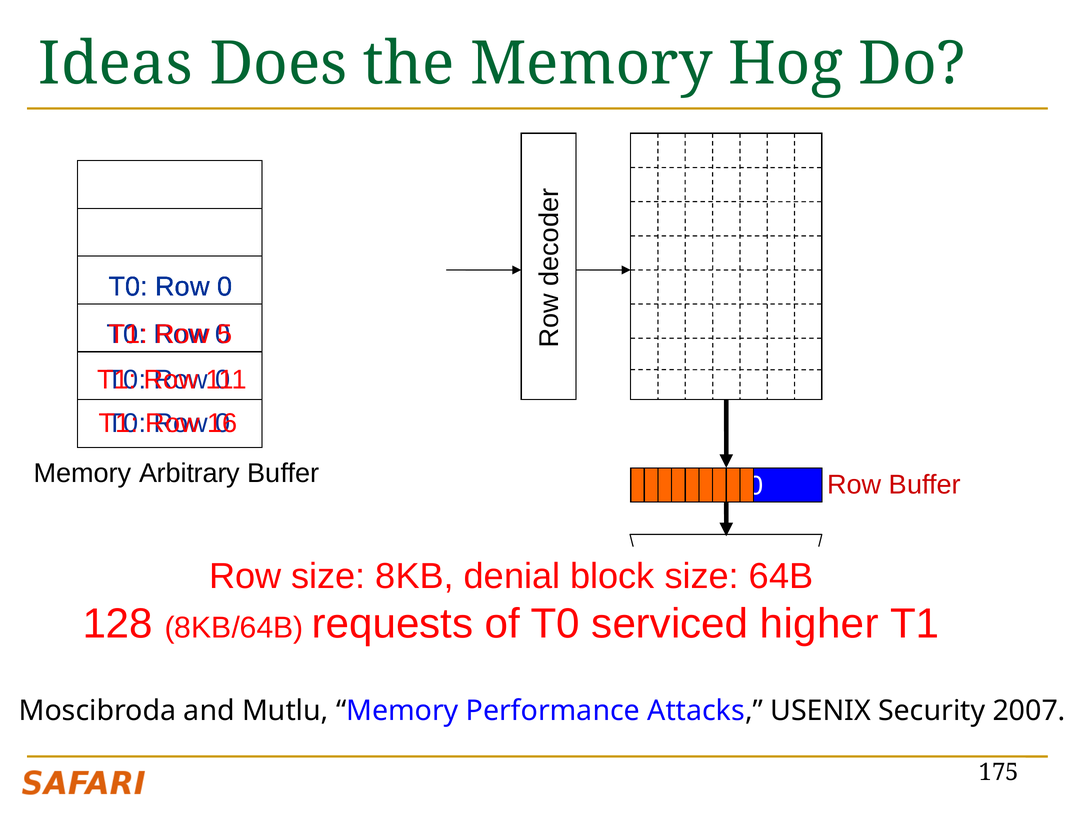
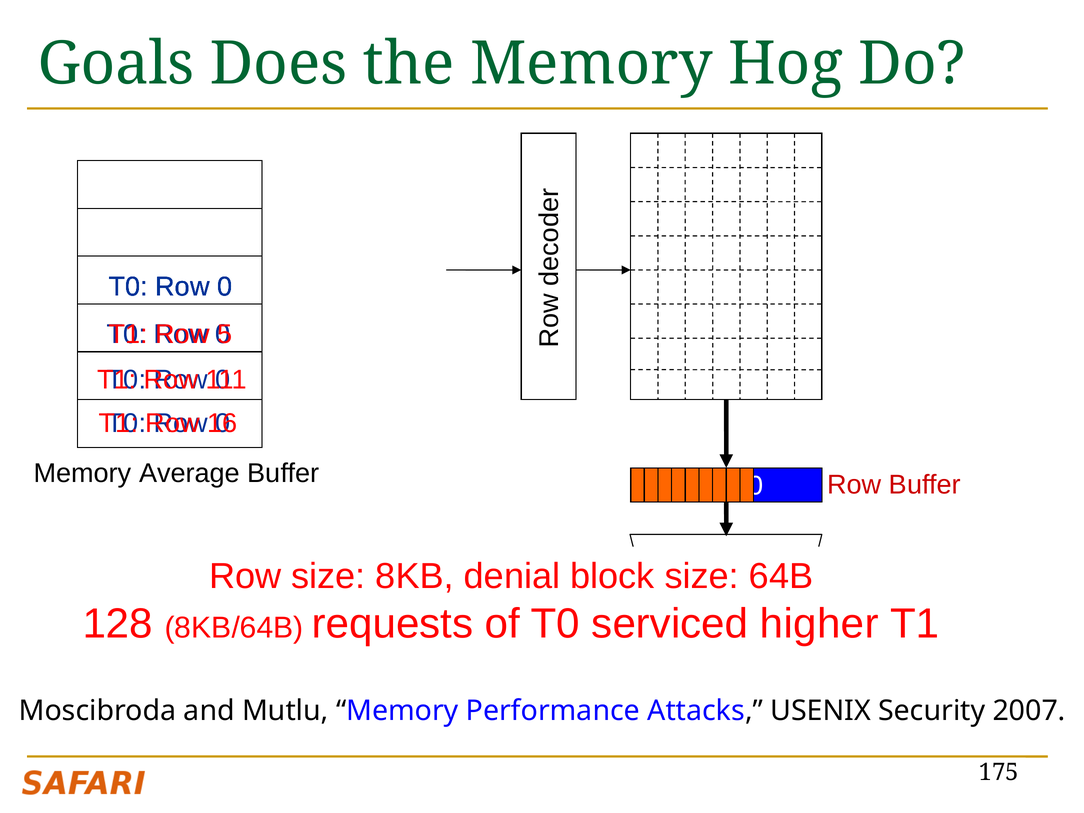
Ideas: Ideas -> Goals (116, 64)
Arbitrary: Arbitrary -> Average (189, 474)
